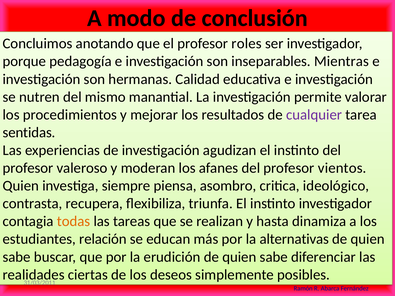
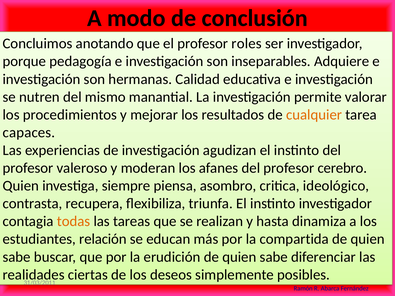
Mientras: Mientras -> Adquiere (342, 61)
cualquier colour: purple -> orange (314, 115)
sentidas: sentidas -> capaces (29, 133)
vientos: vientos -> cerebro (342, 168)
alternativas: alternativas -> compartida (294, 239)
